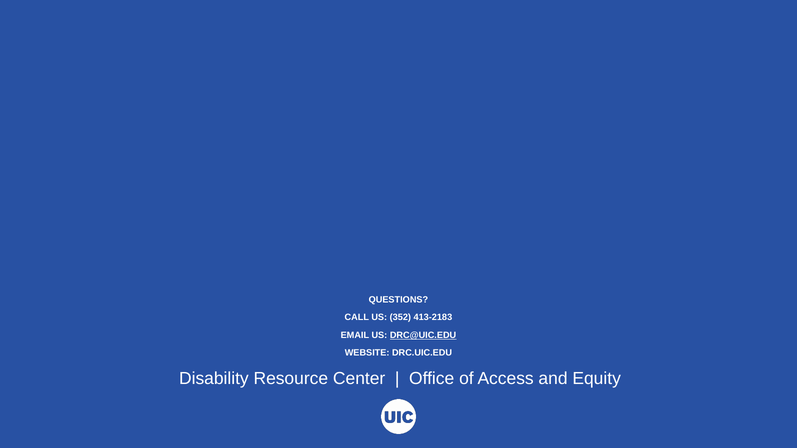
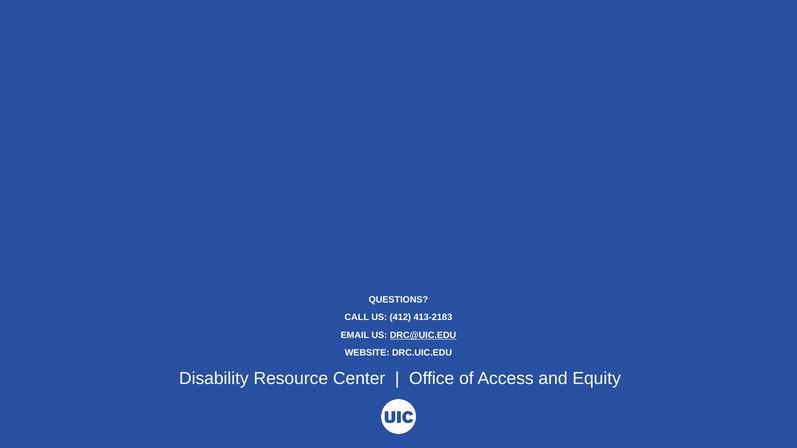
352: 352 -> 412 (400, 318)
